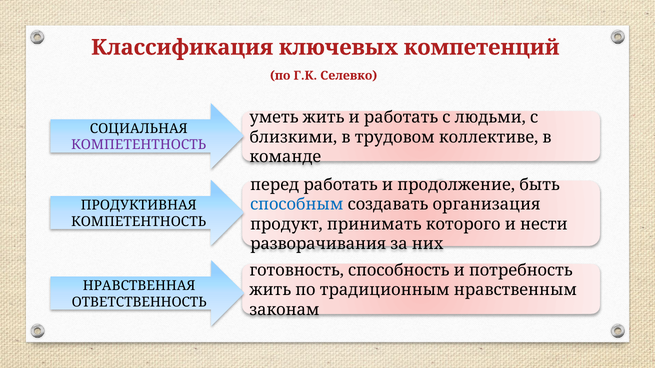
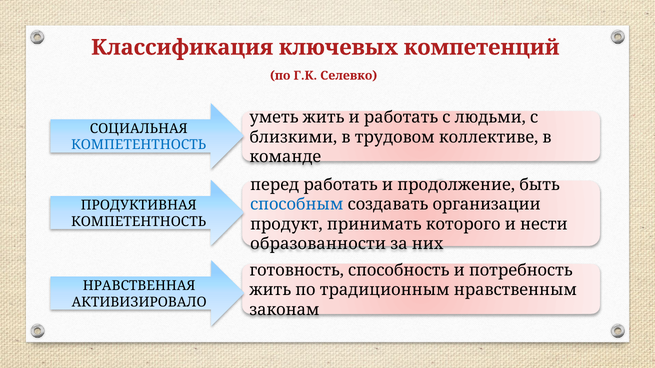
КОМПЕТЕНТНОСТЬ colour: purple -> blue (139, 145)
организация: организация -> организации (487, 205)
разворачивания: разворачивания -> образованности (318, 244)
ОТВЕТСТВЕННОСТЬ: ОТВЕТСТВЕННОСТЬ -> АКТИВИЗИРОВАЛО (139, 302)
